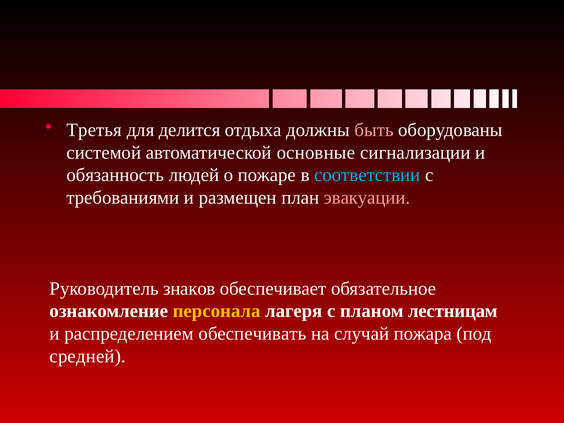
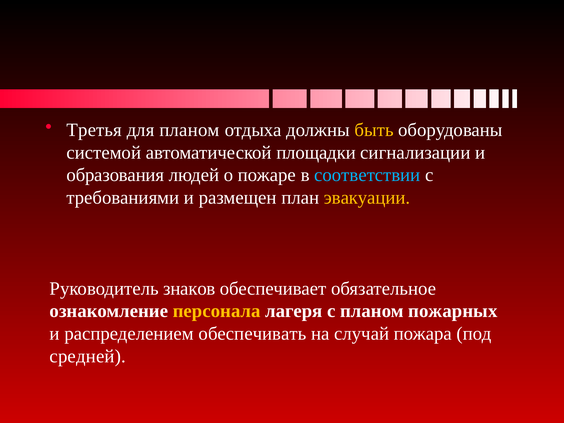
для делится: делится -> планом (189, 130)
быть colour: pink -> yellow (374, 130)
основные: основные -> площадки (316, 153)
обязанность: обязанность -> образования (115, 175)
эвакуации colour: pink -> yellow (367, 198)
лестницам: лестницам -> пожарных (453, 311)
